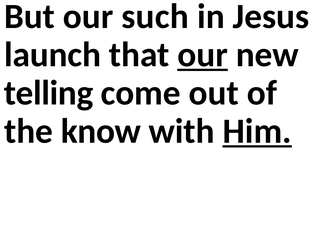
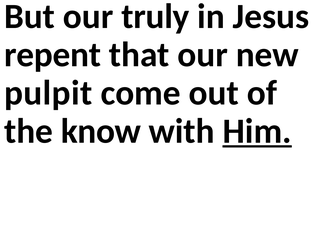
such: such -> truly (155, 16)
launch: launch -> repent (53, 55)
our underline: present -> none (203, 55)
telling: telling -> pulpit (48, 93)
